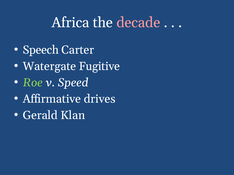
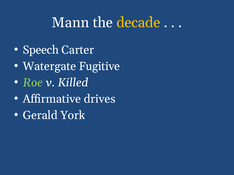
Africa: Africa -> Mann (70, 23)
decade colour: pink -> yellow (138, 23)
Speed: Speed -> Killed (73, 83)
Klan: Klan -> York (73, 115)
